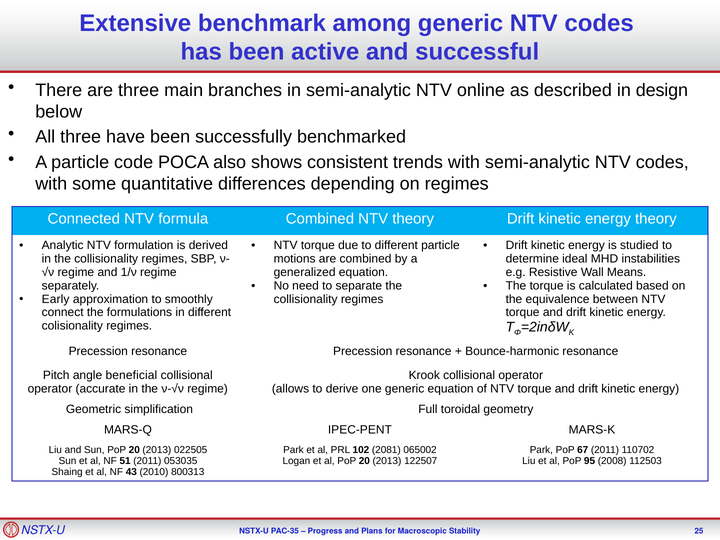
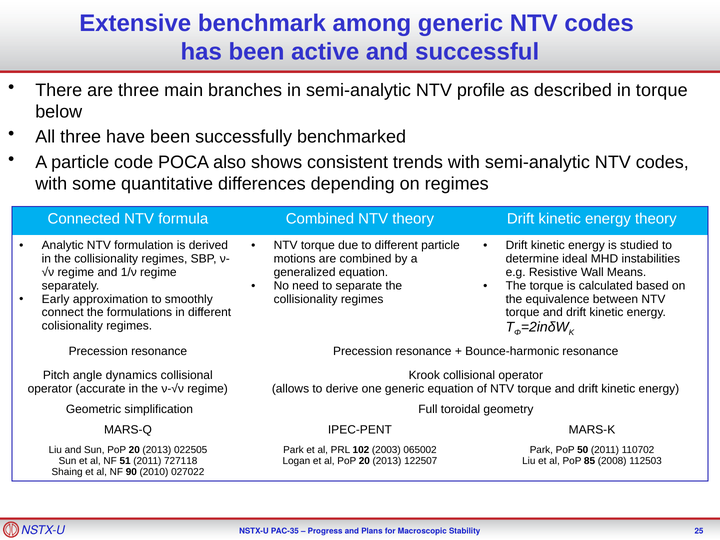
online: online -> profile (481, 90)
in design: design -> torque (662, 90)
beneficial: beneficial -> dynamics (131, 375)
2081: 2081 -> 2003 (386, 450)
67: 67 -> 50 (583, 450)
053035: 053035 -> 727118 (181, 461)
95: 95 -> 85 (590, 461)
43: 43 -> 90 (131, 472)
800313: 800313 -> 027022 (188, 472)
